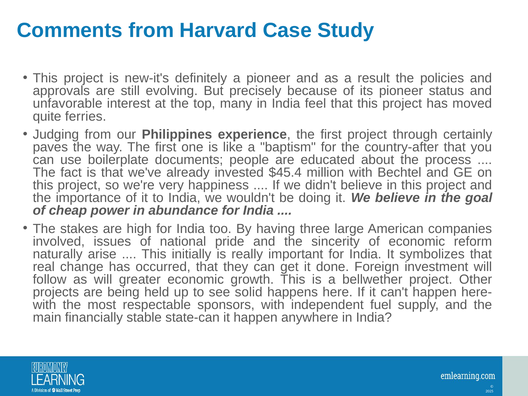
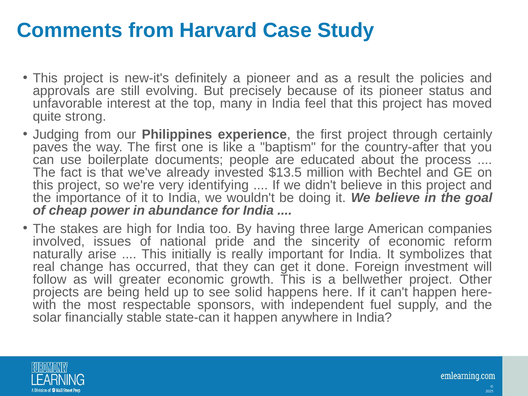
ferries: ferries -> strong (86, 116)
$45.4: $45.4 -> $13.5 (285, 173)
happiness: happiness -> identifying (218, 185)
main: main -> solar (47, 318)
